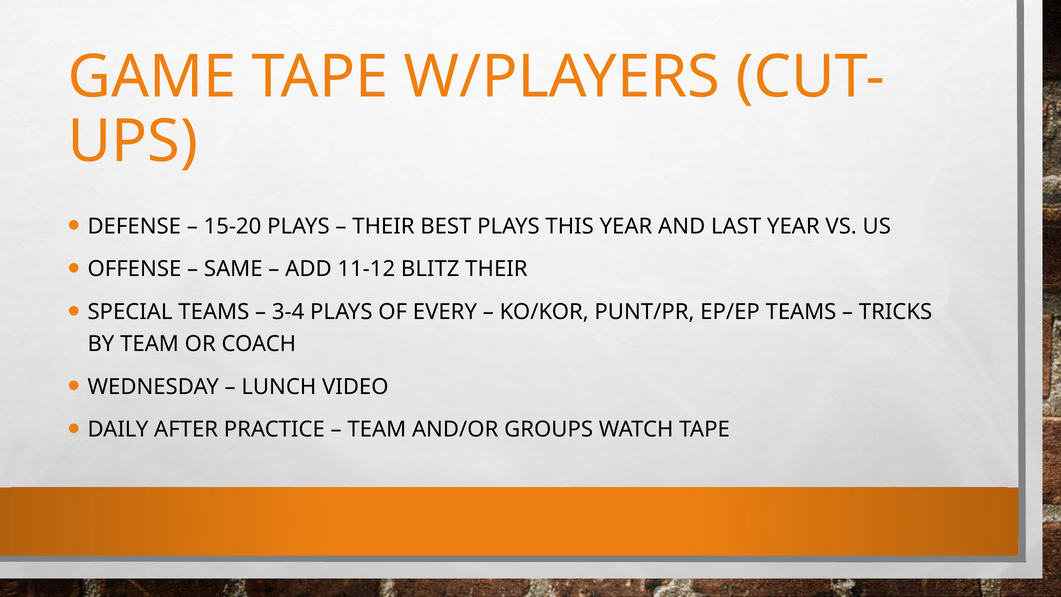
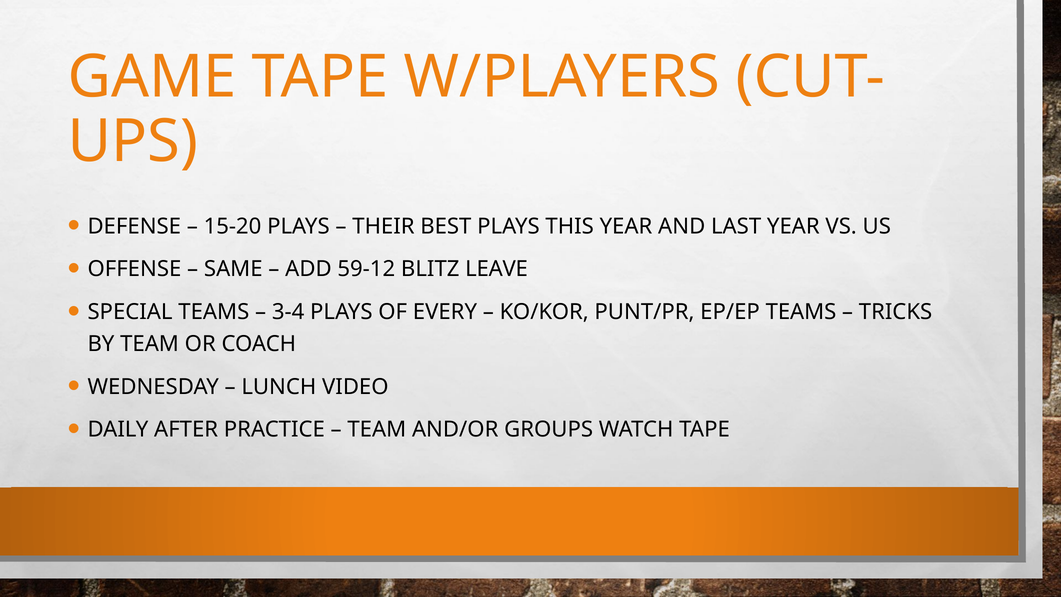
11-12: 11-12 -> 59-12 (366, 269)
BLITZ THEIR: THEIR -> LEAVE (497, 269)
